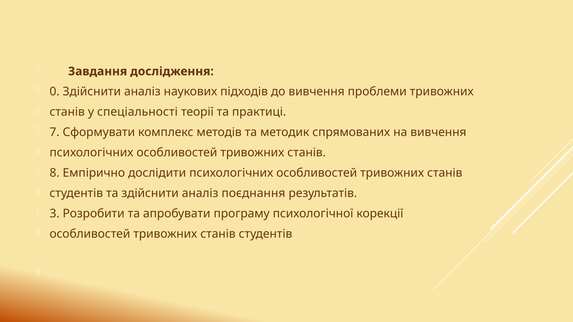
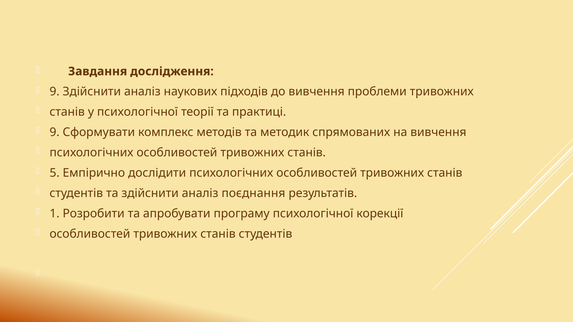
0: 0 -> 9 (55, 92)
у спеціальності: спеціальності -> психологічної (138, 112)
7: 7 -> 9 (55, 132)
8: 8 -> 5 (55, 173)
3: 3 -> 1 (55, 214)
